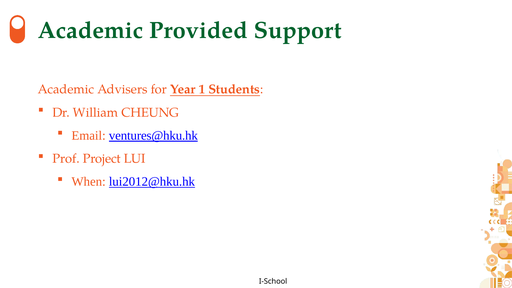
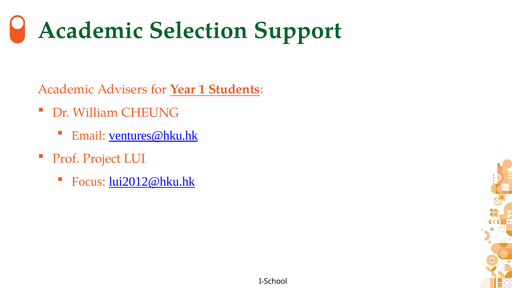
Provided: Provided -> Selection (198, 30)
When: When -> Focus (89, 182)
